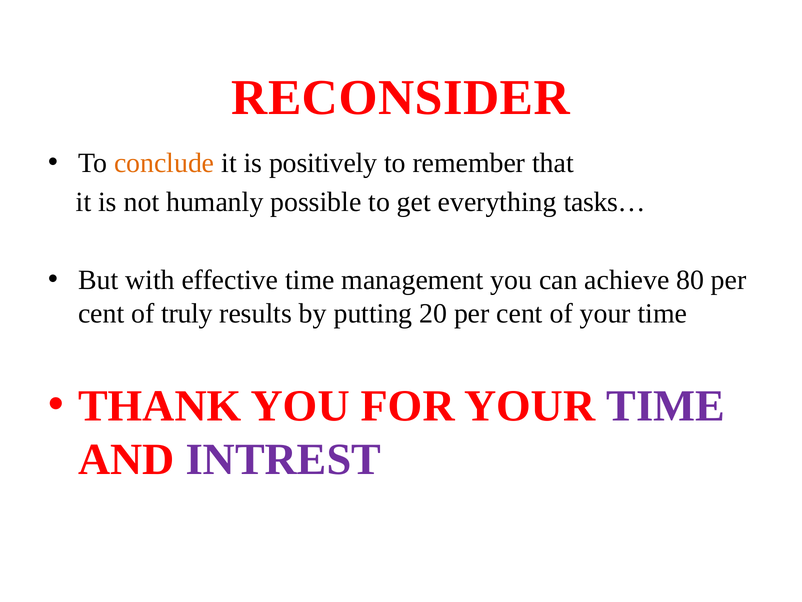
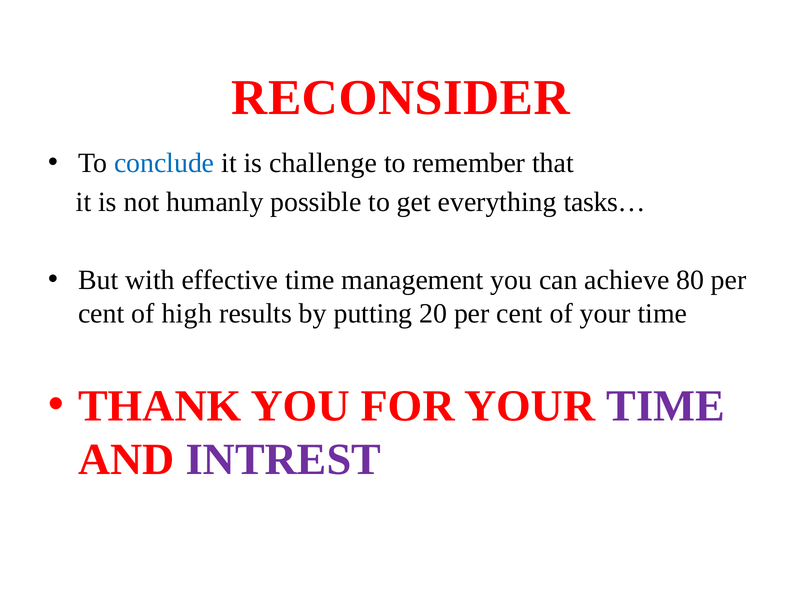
conclude colour: orange -> blue (164, 163)
positively: positively -> challenge (323, 163)
truly: truly -> high (187, 313)
